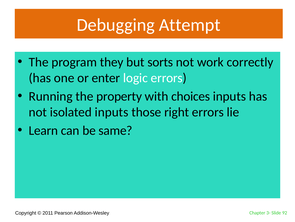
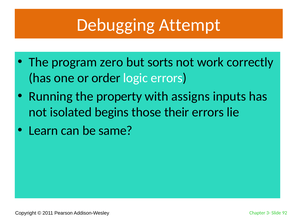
they: they -> zero (112, 62)
enter: enter -> order (106, 78)
choices: choices -> assigns (191, 96)
isolated inputs: inputs -> begins (112, 112)
right: right -> their (177, 112)
